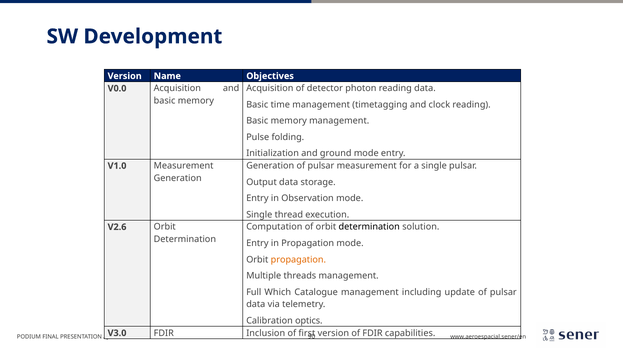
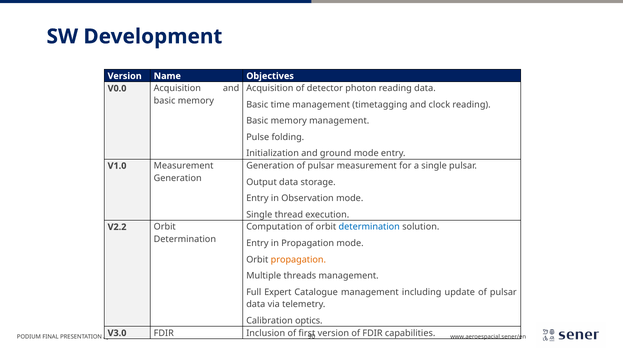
determination colour: black -> blue (369, 227)
V2.6: V2.6 -> V2.2 (117, 227)
Which: Which -> Expert (278, 292)
